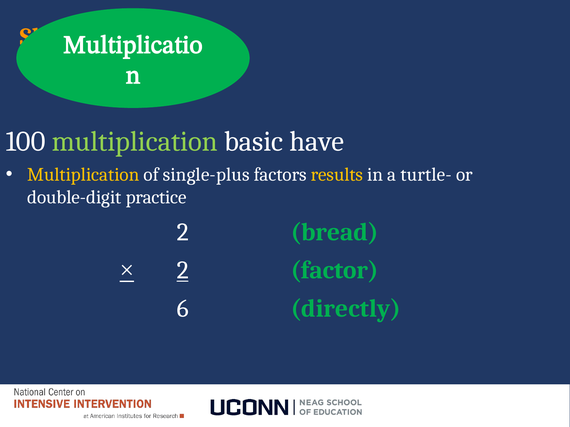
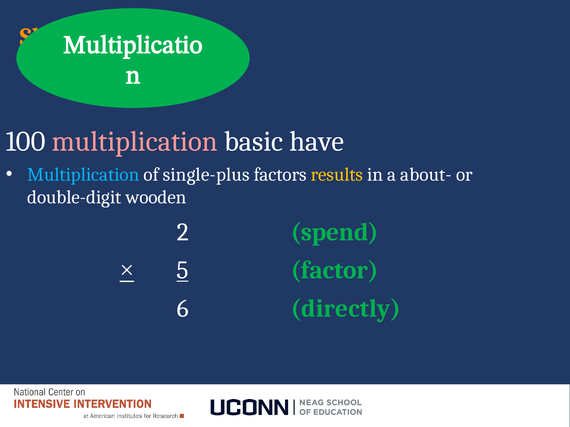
multiplication colour: light green -> pink (135, 142)
Multiplication colour: yellow -> light blue (83, 175)
turtle-: turtle- -> about- (426, 175)
practice: practice -> wooden (156, 198)
bread: bread -> spend (335, 232)
2: 2 -> 5 (183, 271)
